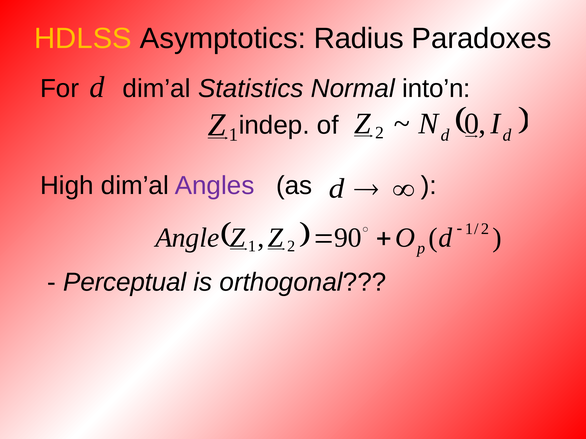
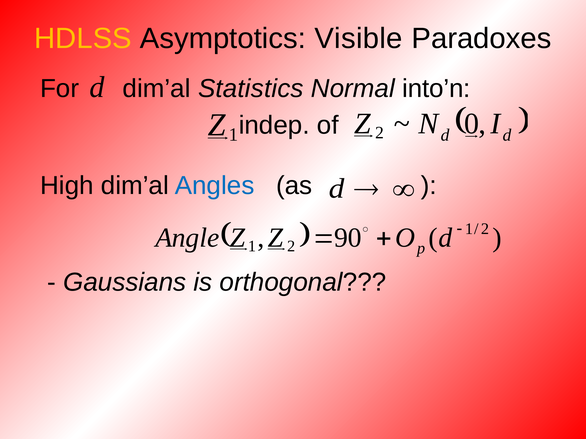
Radius: Radius -> Visible (359, 39)
Angles colour: purple -> blue (215, 186)
Perceptual: Perceptual -> Gaussians (125, 283)
